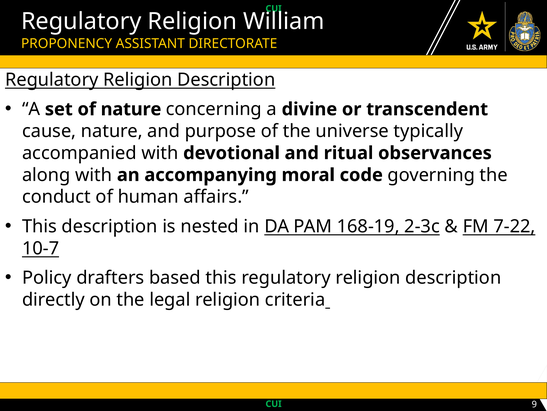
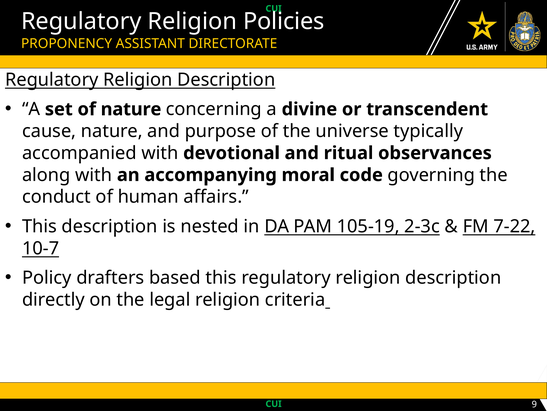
William: William -> Policies (284, 21)
168-19: 168-19 -> 105-19 (368, 226)
